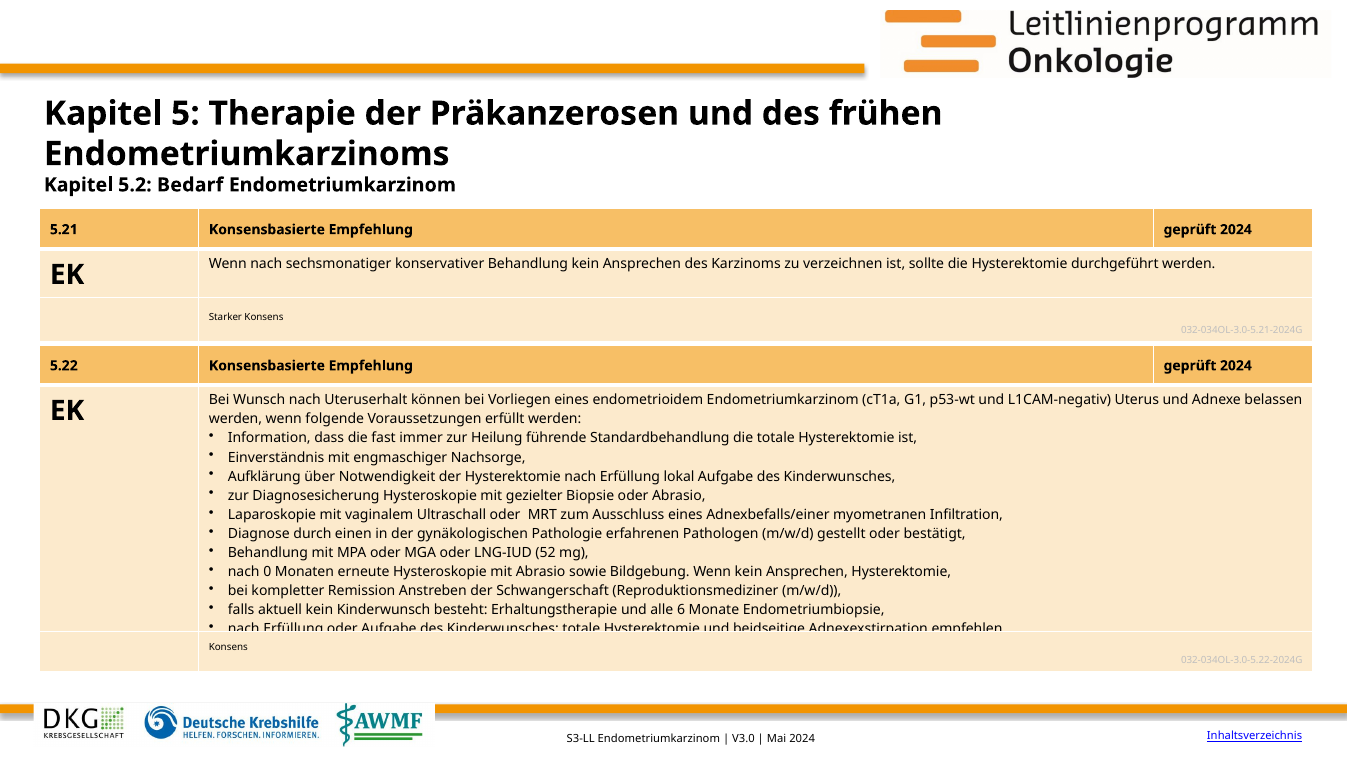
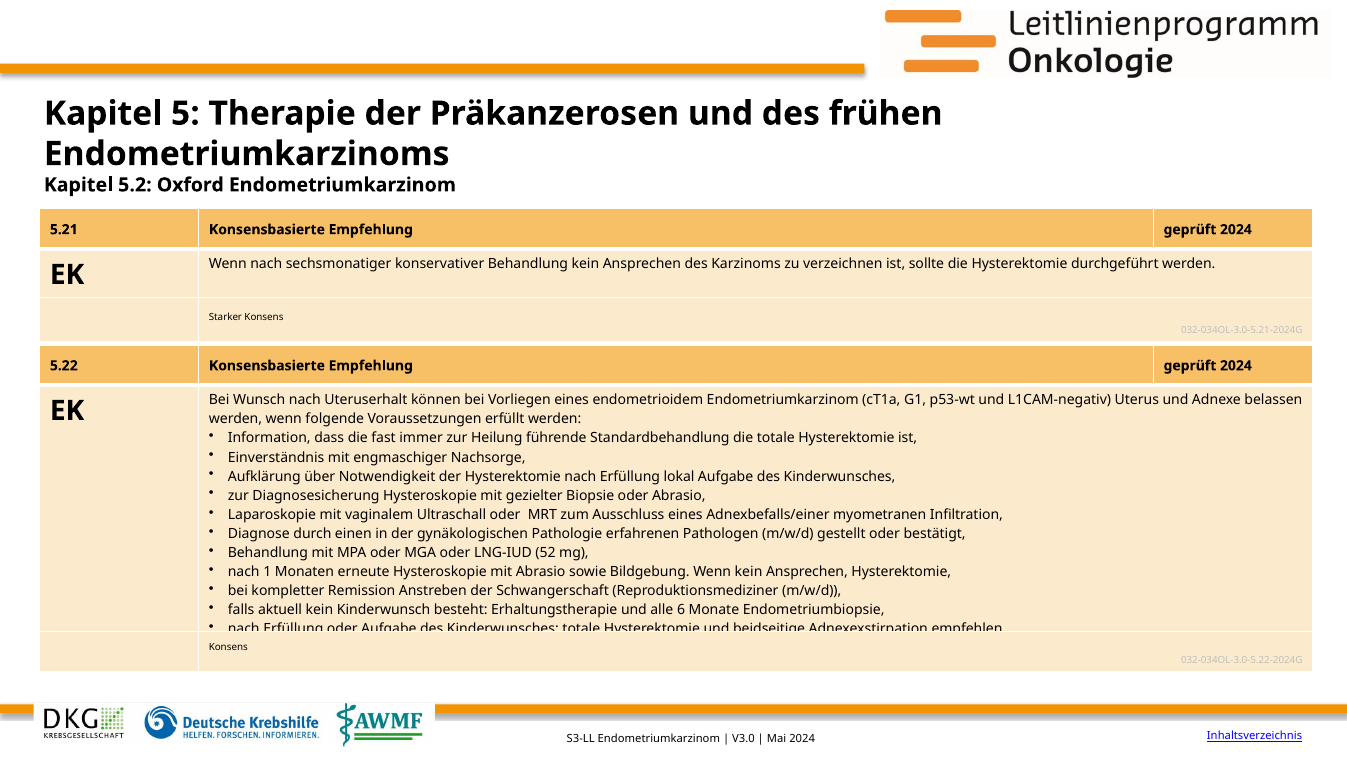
Bedarf: Bedarf -> Oxford (190, 185)
0: 0 -> 1 (267, 571)
